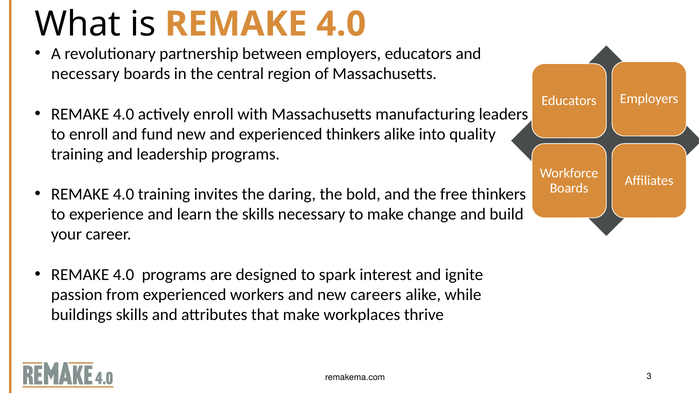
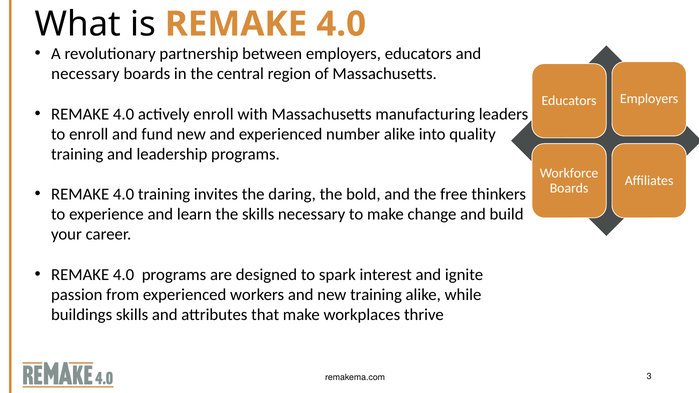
experienced thinkers: thinkers -> number (353, 134)
new careers: careers -> training (376, 295)
